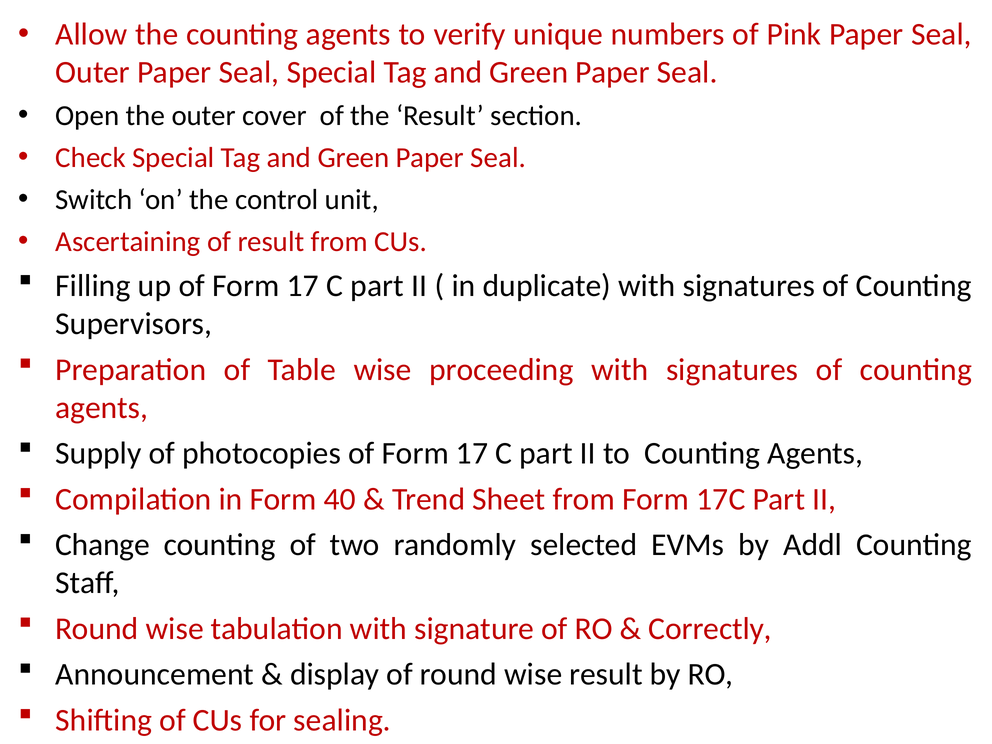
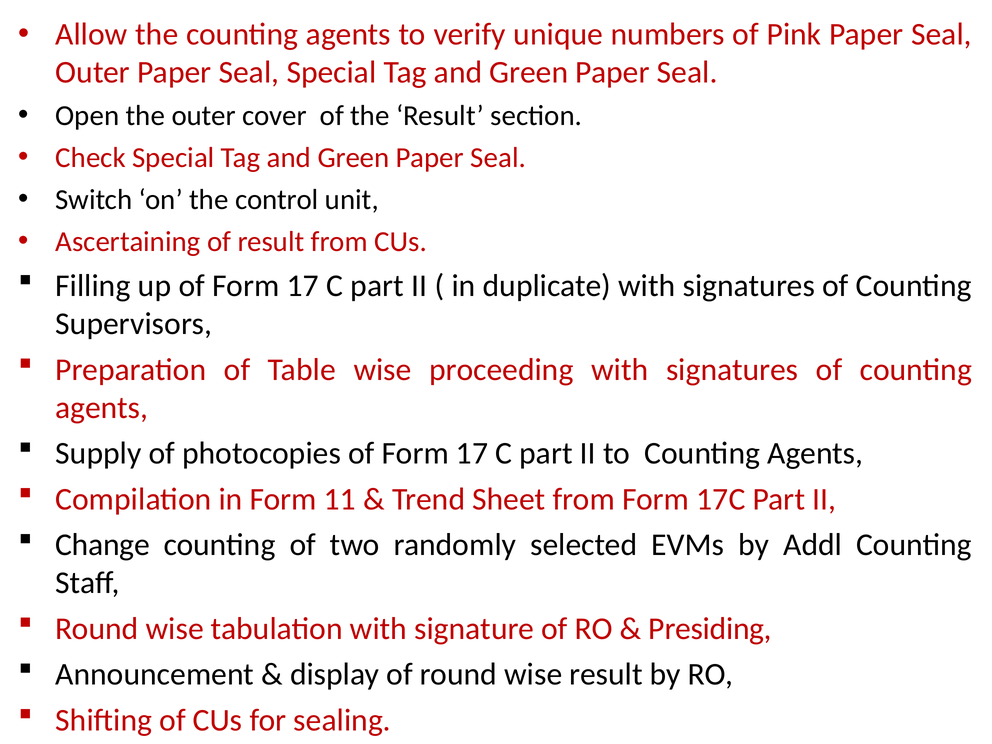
40: 40 -> 11 (340, 499)
Correctly: Correctly -> Presiding (710, 629)
